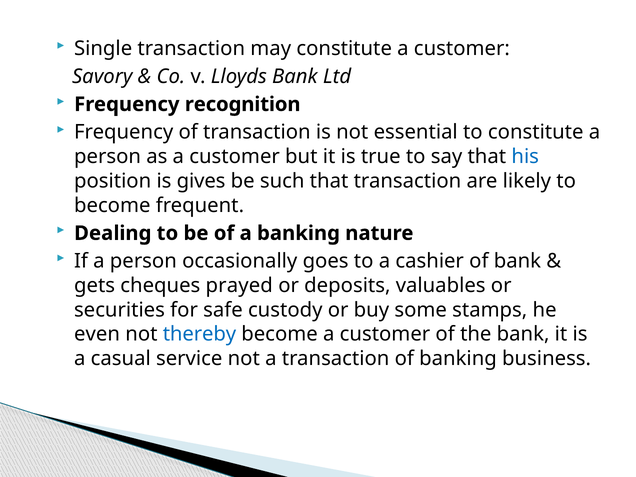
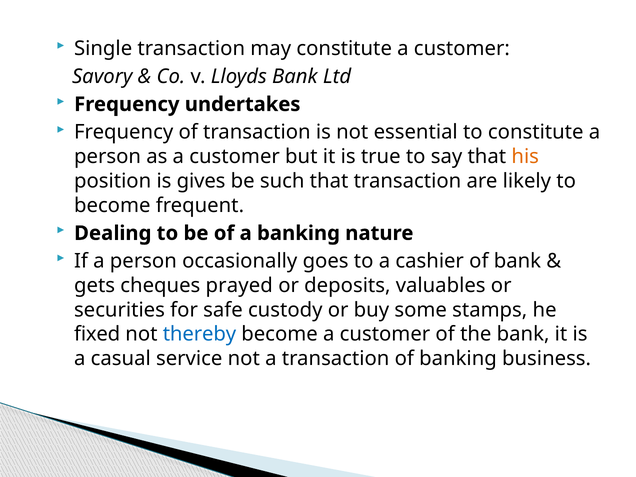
recognition: recognition -> undertakes (243, 104)
his colour: blue -> orange (525, 157)
even: even -> fixed (97, 334)
